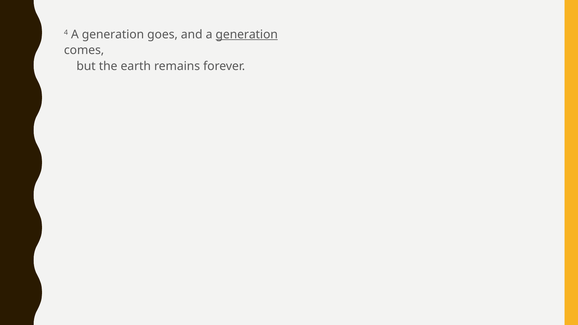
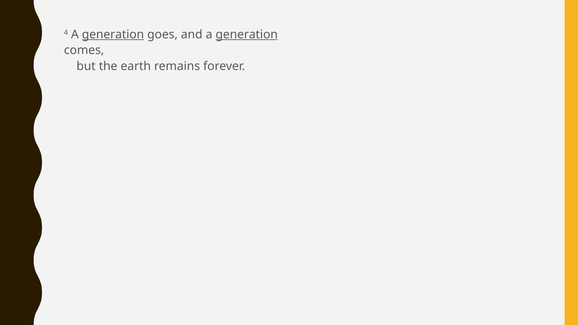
generation underline: none -> present (113, 34)
